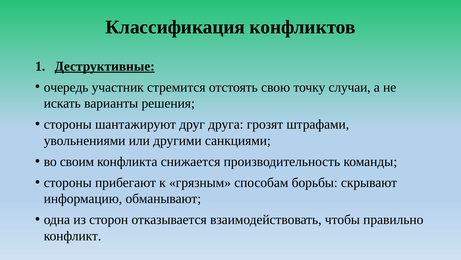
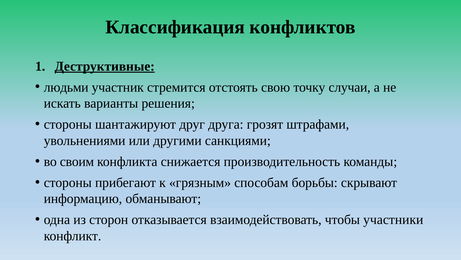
очередь: очередь -> людьми (66, 87)
правильно: правильно -> участники (393, 219)
